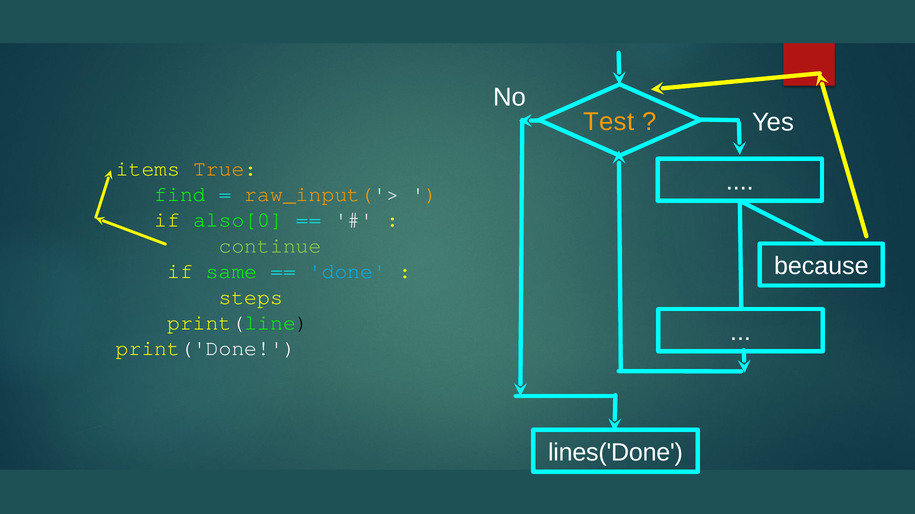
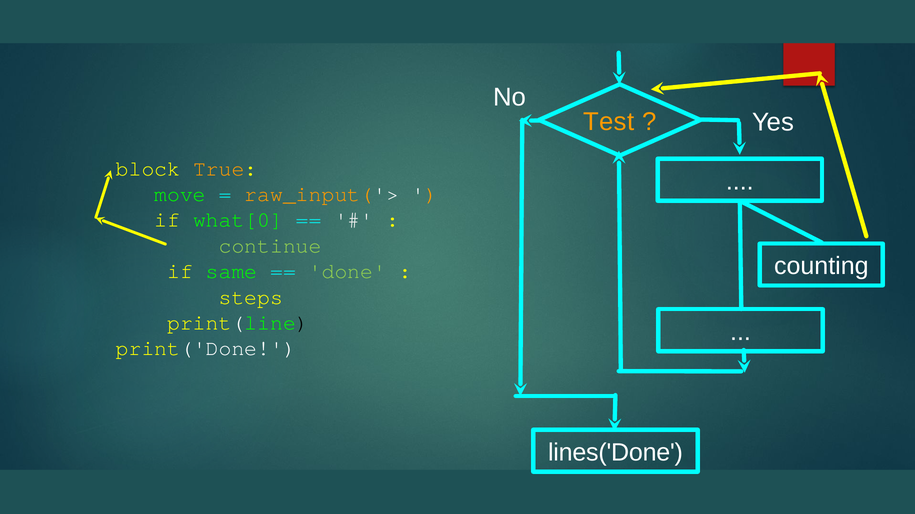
items: items -> block (148, 169)
find: find -> move (180, 194)
also[0: also[0 -> what[0 (238, 220)
because: because -> counting (821, 267)
done colour: light blue -> light green (347, 272)
